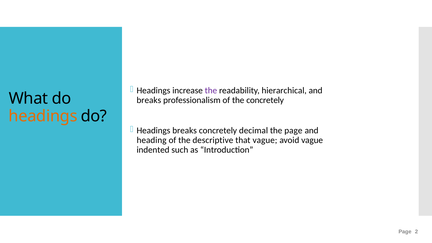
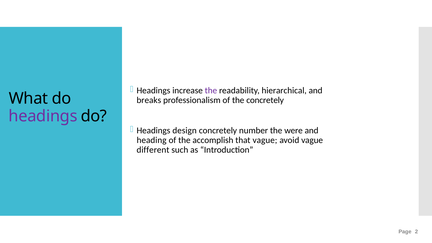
headings colour: orange -> purple (43, 116)
Headings breaks: breaks -> design (185, 130)
decimal: decimal -> number (254, 130)
the page: page -> were (293, 130)
descriptive: descriptive -> accomplish (213, 140)
indented: indented -> different (153, 150)
